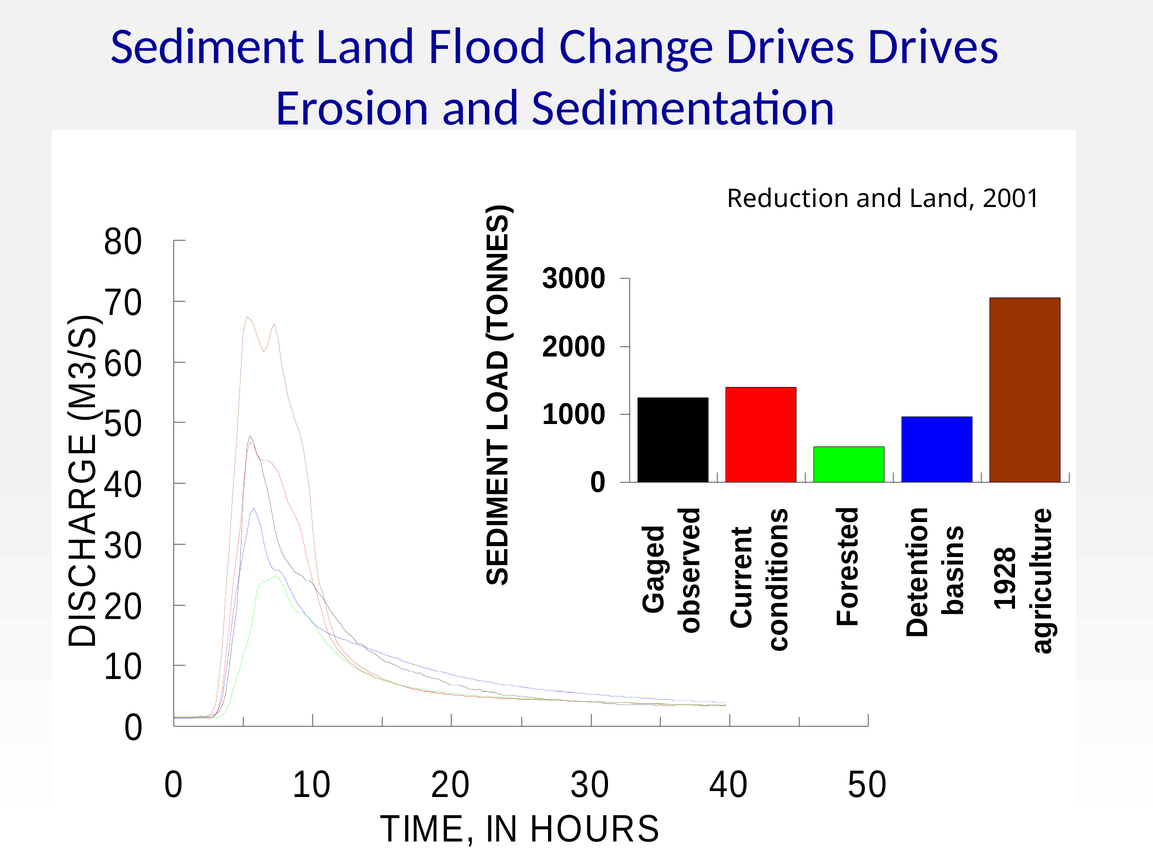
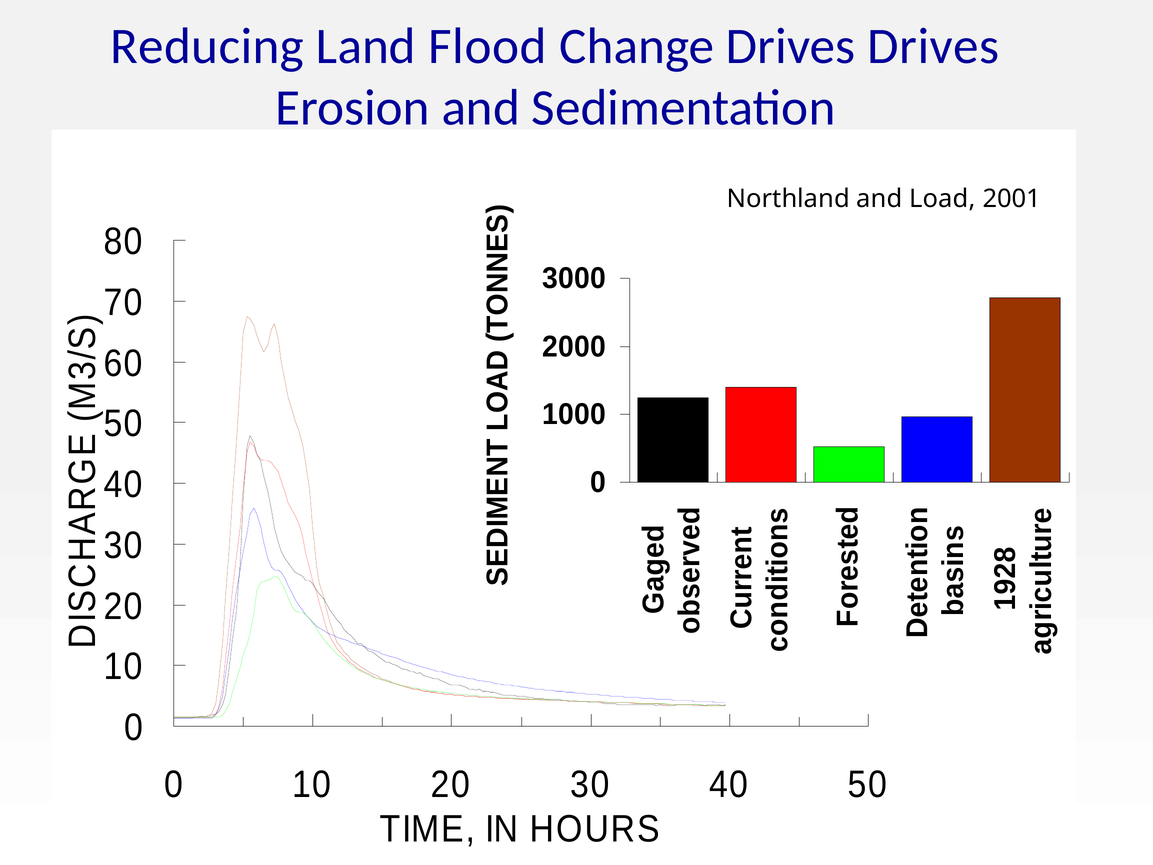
Sediment: Sediment -> Reducing (207, 47)
Reduction: Reduction -> Northland (788, 199)
and Land: Land -> Load (942, 199)
